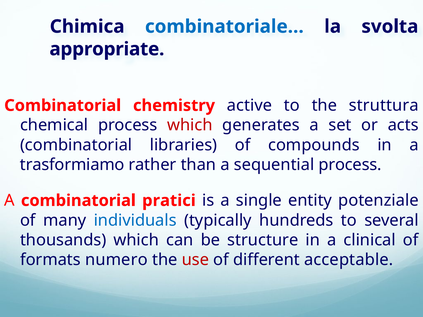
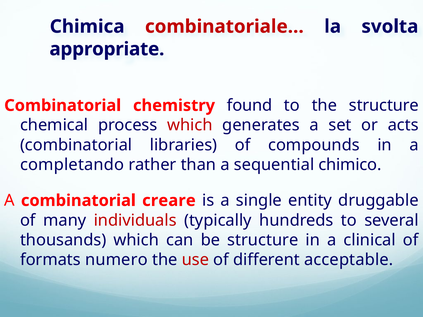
combinatoriale… colour: blue -> red (224, 27)
active: active -> found (250, 106)
the struttura: struttura -> structure (384, 106)
trasformiamo: trasformiamo -> completando (72, 165)
sequential process: process -> chimico (350, 165)
pratici: pratici -> creare (169, 201)
potenziale: potenziale -> druggable (378, 201)
individuals colour: blue -> red (135, 220)
